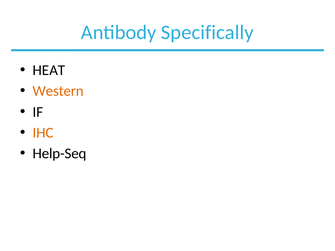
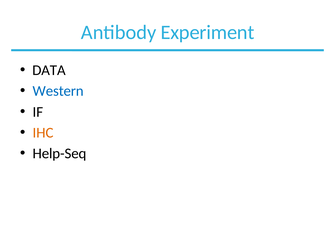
Specifically: Specifically -> Experiment (207, 32)
HEAT: HEAT -> DATA (49, 70)
Western colour: orange -> blue (58, 91)
